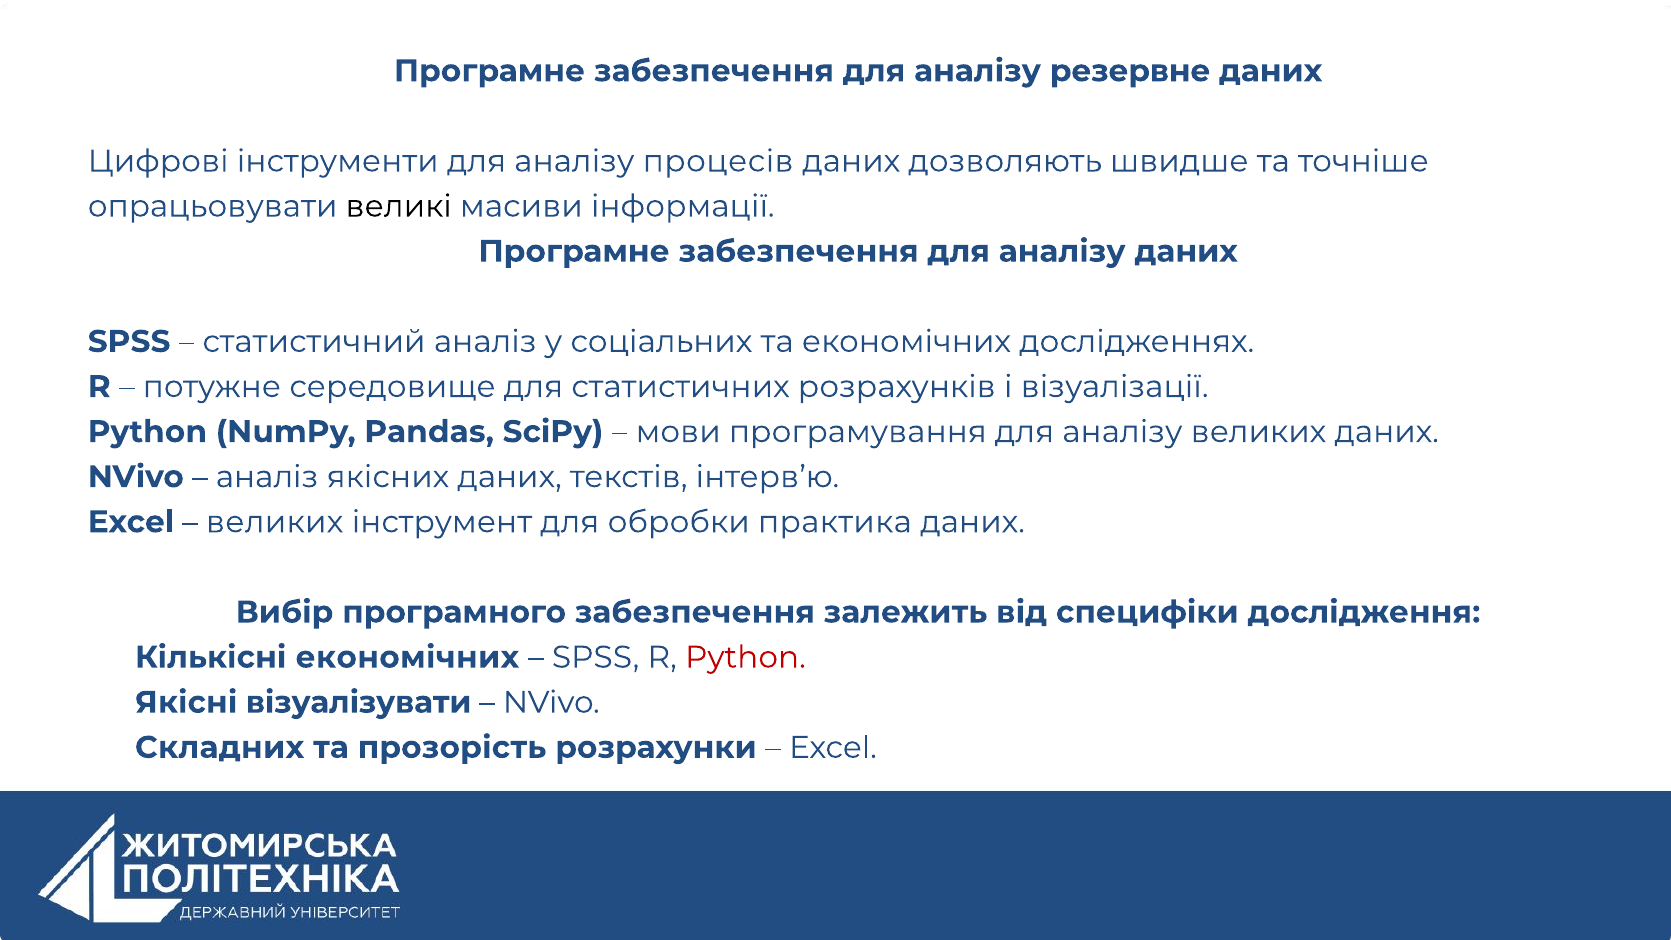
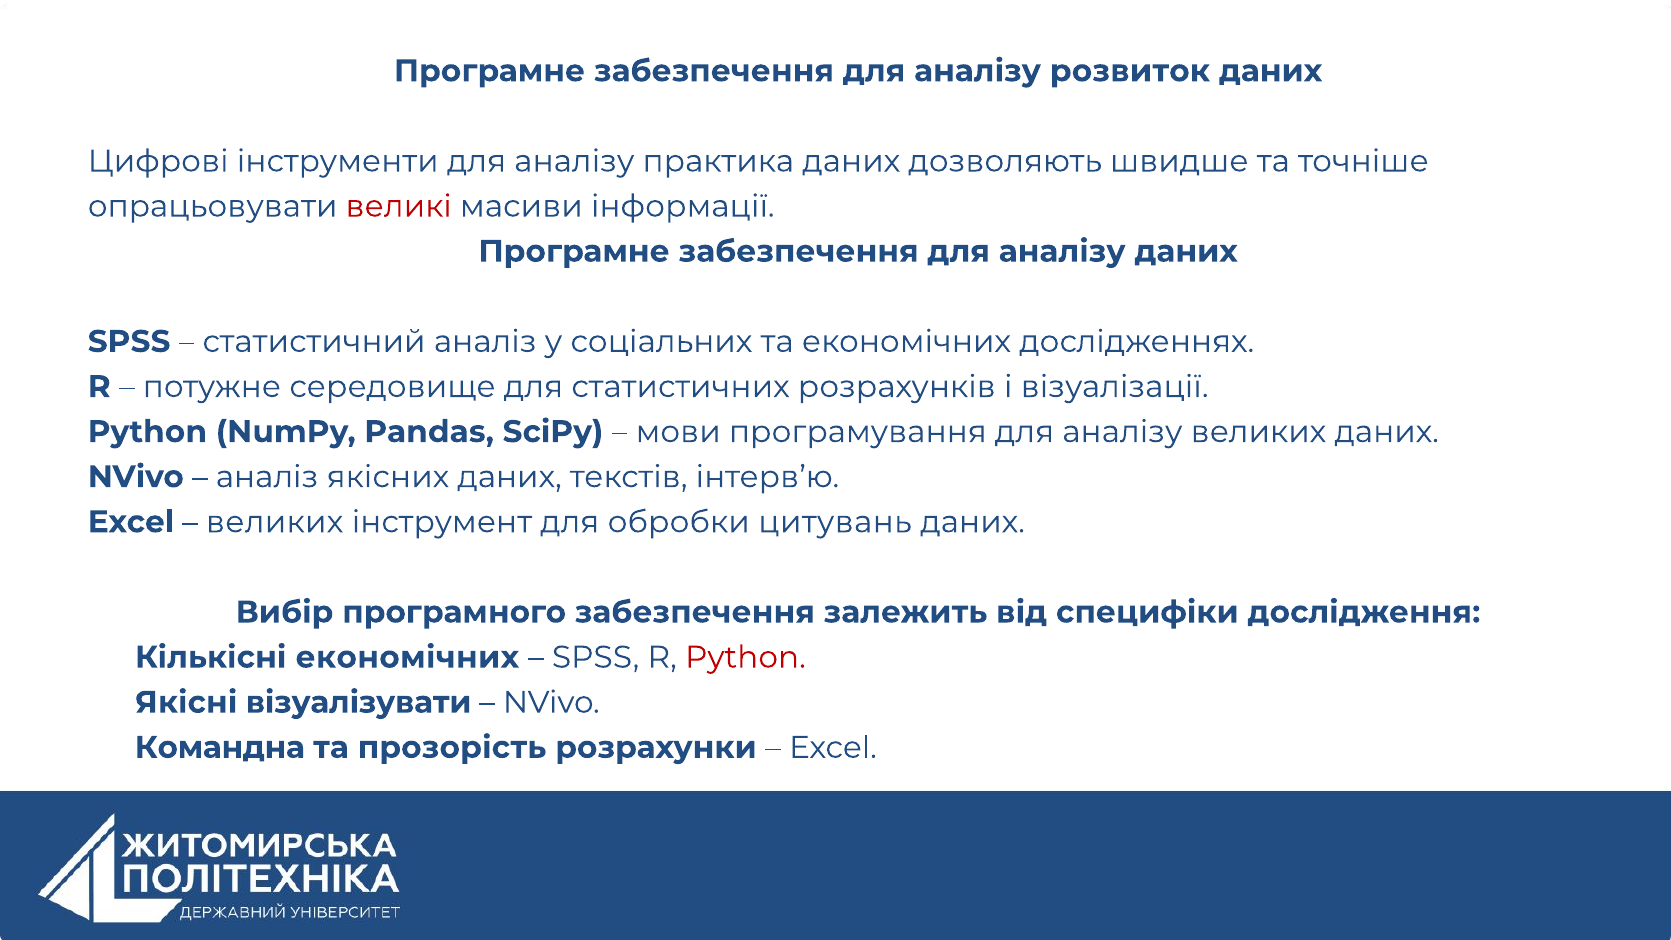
резервне: резервне -> розвиток (1130, 71)
процесів: процесів -> практика (718, 161)
великі colour: black -> red (399, 206)
практика: практика -> цитувань (835, 522)
Складних: Складних -> Командна (220, 747)
